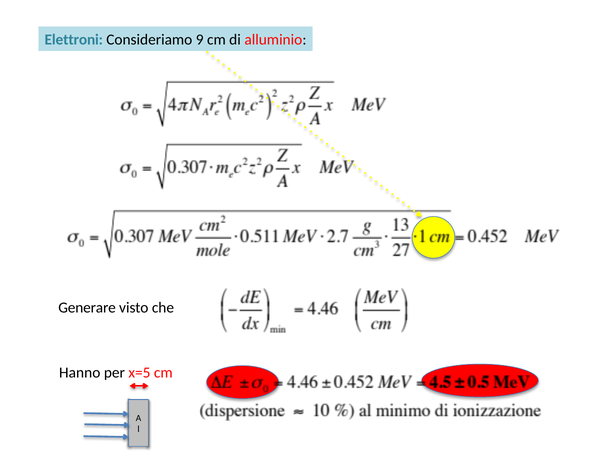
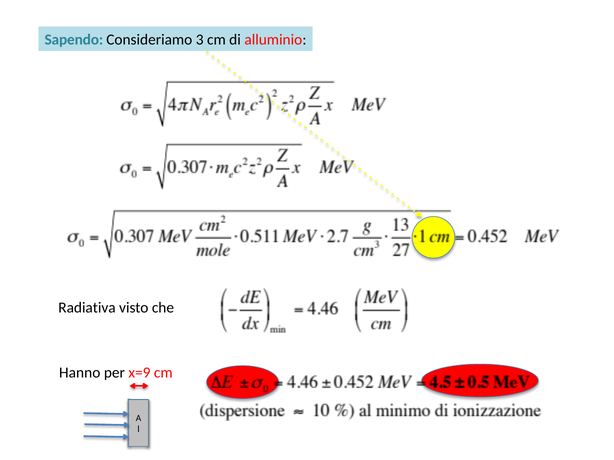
Elettroni: Elettroni -> Sapendo (74, 40)
9: 9 -> 3 (200, 40)
Generare: Generare -> Radiativa (87, 308)
x=5: x=5 -> x=9 (139, 373)
